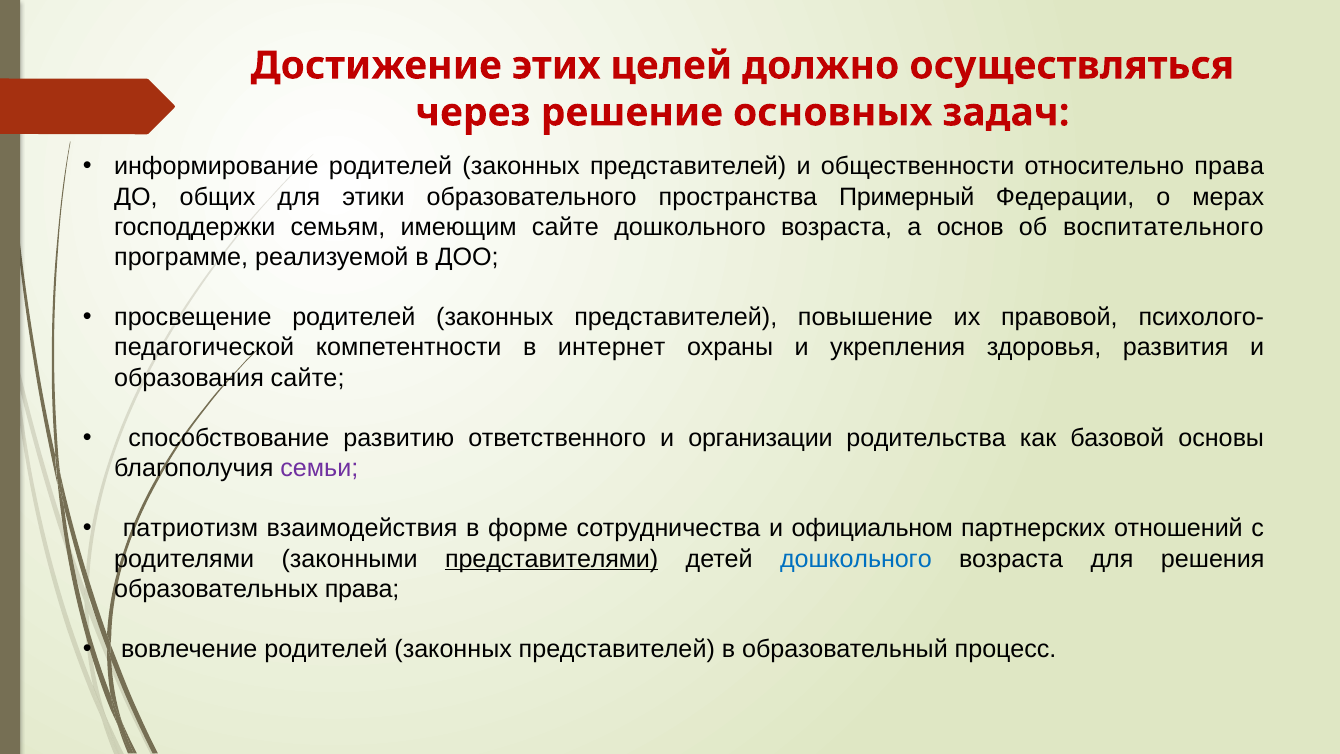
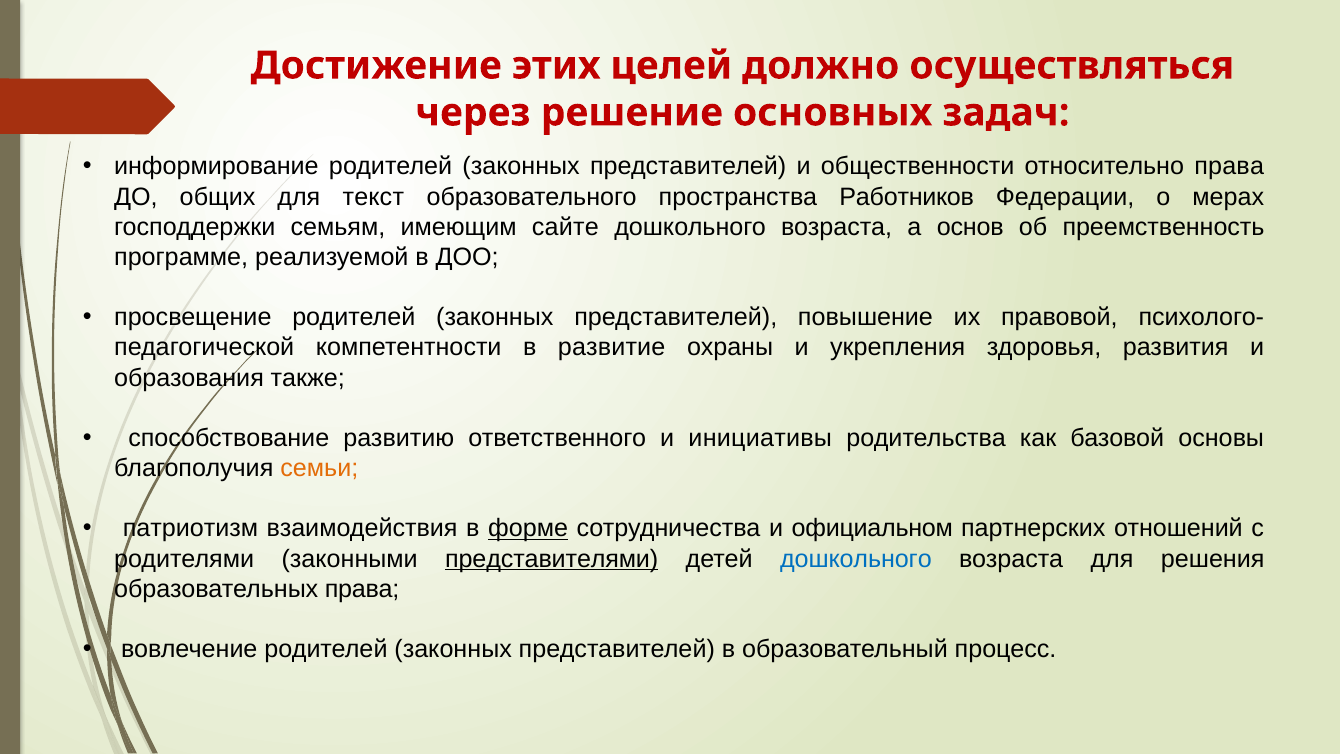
этики: этики -> текст (373, 197)
Примерный: Примерный -> Работников (907, 197)
воспитательного: воспитательного -> преемственность (1163, 227)
интернет: интернет -> развитие (612, 347)
образования сайте: сайте -> также (308, 378)
организации: организации -> инициативы (760, 438)
семьи colour: purple -> orange (319, 468)
форме underline: none -> present (528, 528)
